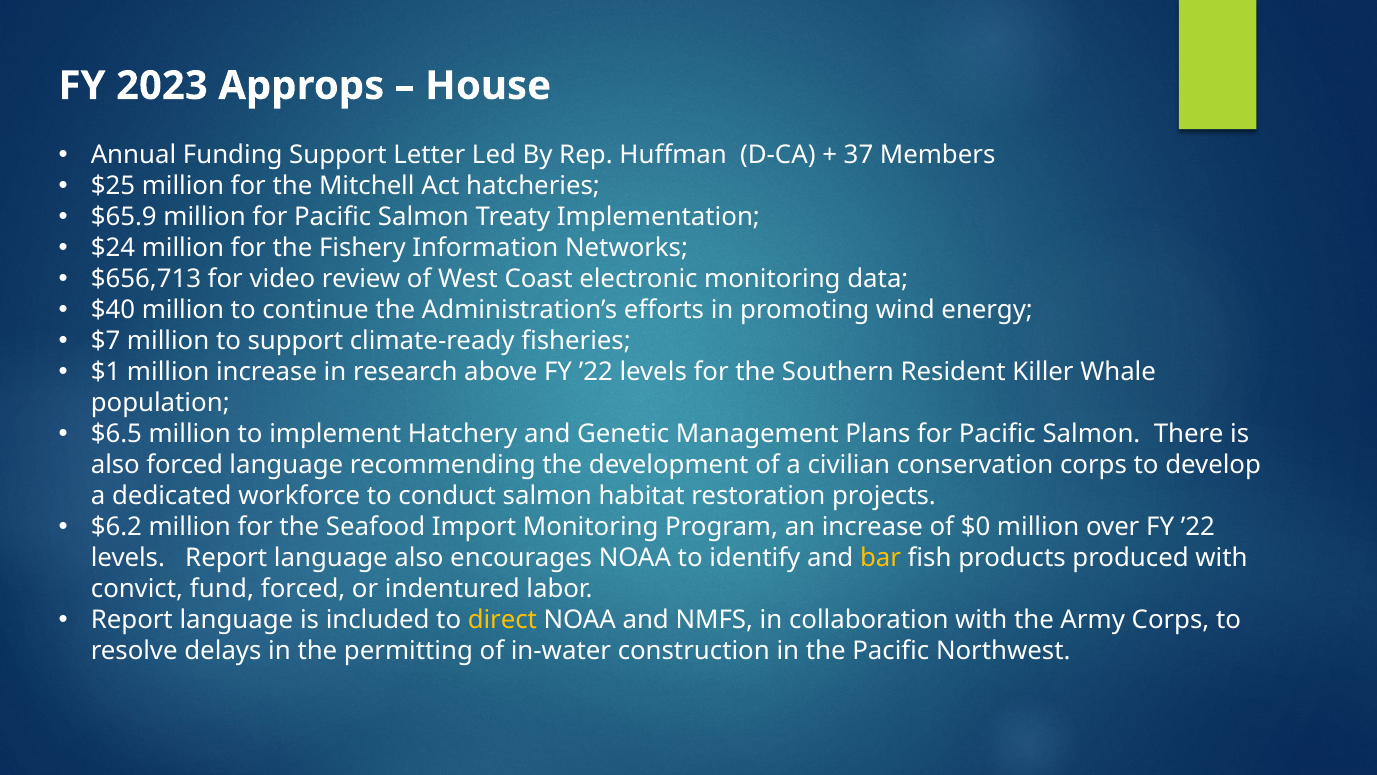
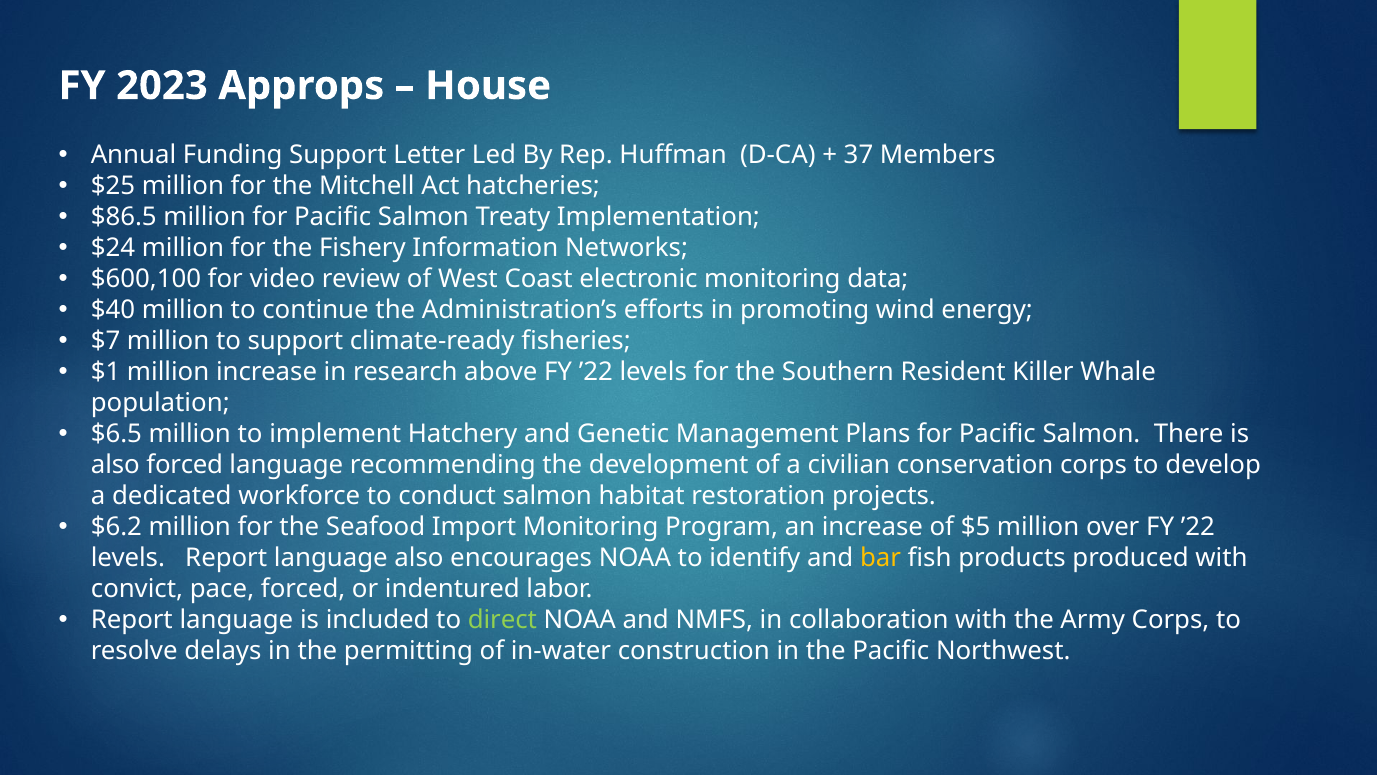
$65.9: $65.9 -> $86.5 (124, 217)
$656,713: $656,713 -> $600,100 (146, 279)
$0: $0 -> $5 (976, 527)
fund: fund -> pace (222, 589)
direct colour: yellow -> light green (502, 620)
